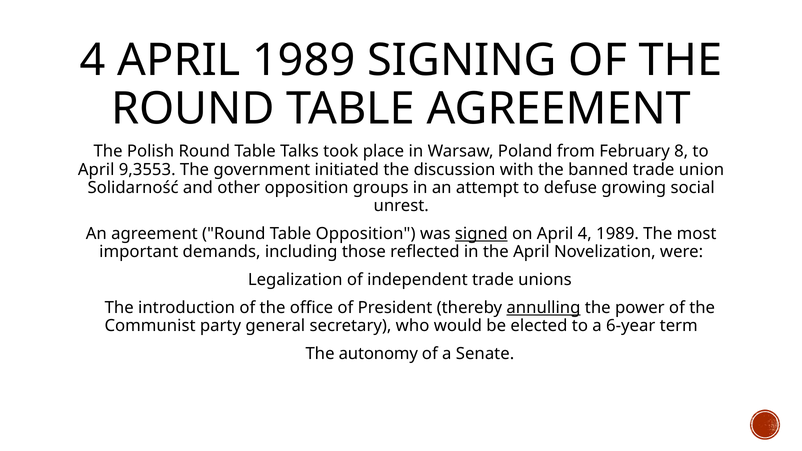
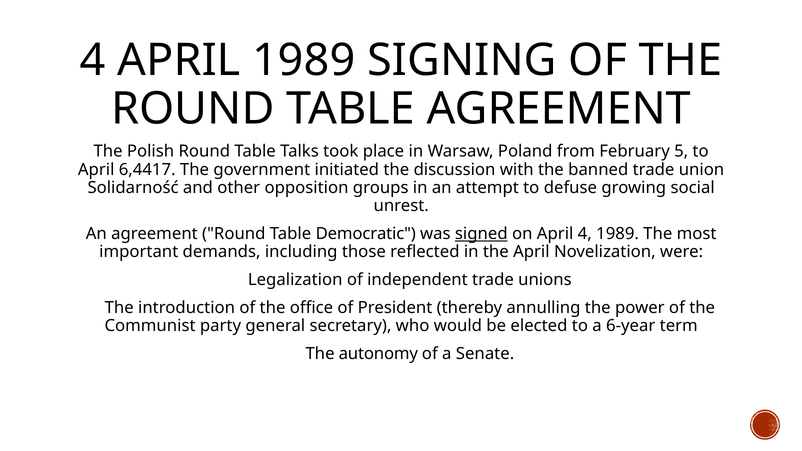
8: 8 -> 5 (681, 151)
9,3553: 9,3553 -> 6,4417 (147, 170)
Table Opposition: Opposition -> Democratic (366, 234)
annulling underline: present -> none (543, 308)
